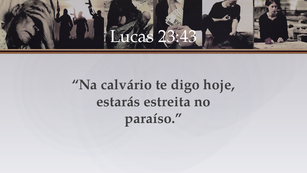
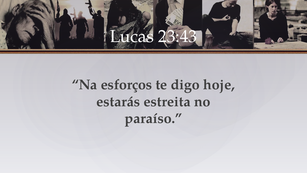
calvário: calvário -> esforços (126, 85)
